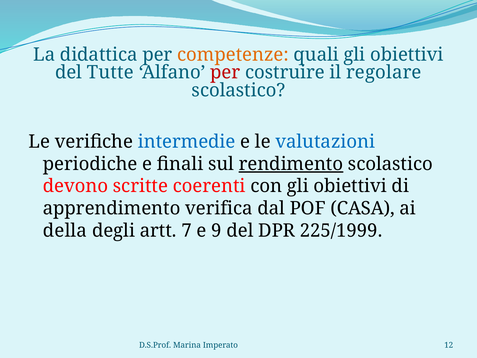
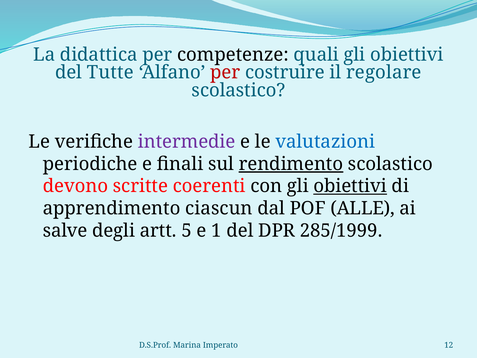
competenze colour: orange -> black (233, 55)
intermedie colour: blue -> purple (187, 142)
obiettivi underline: none -> present (350, 186)
verifica: verifica -> ciascun (219, 208)
CASA: CASA -> ALLE (363, 208)
della: della -> salve (65, 230)
7: 7 -> 5 (187, 230)
9: 9 -> 1 (216, 230)
225/1999: 225/1999 -> 285/1999 (341, 230)
